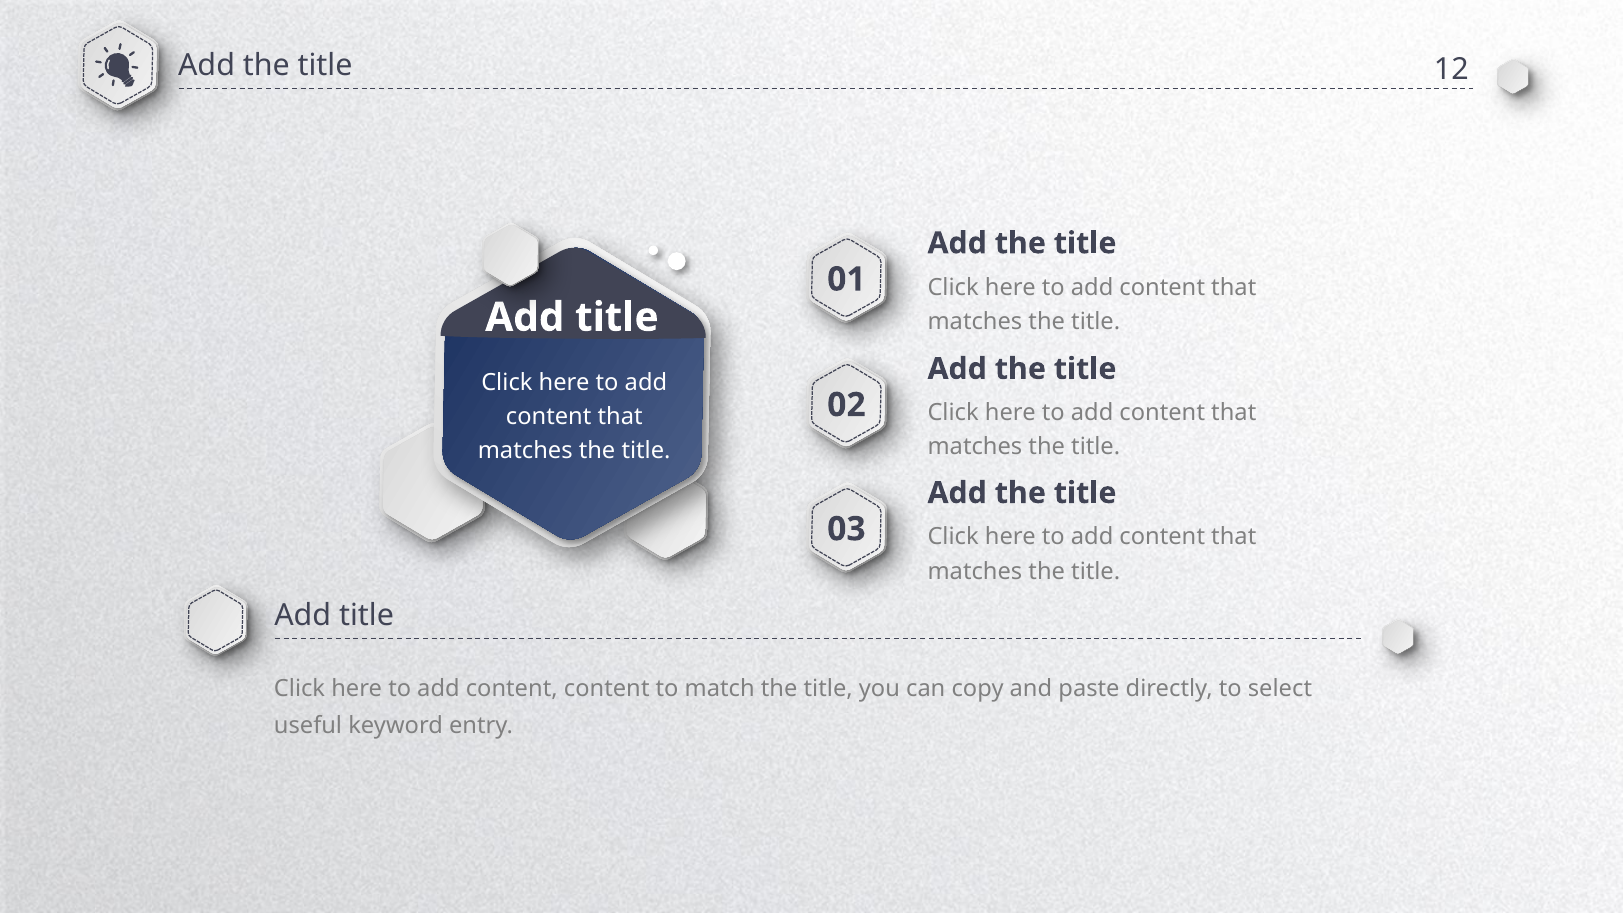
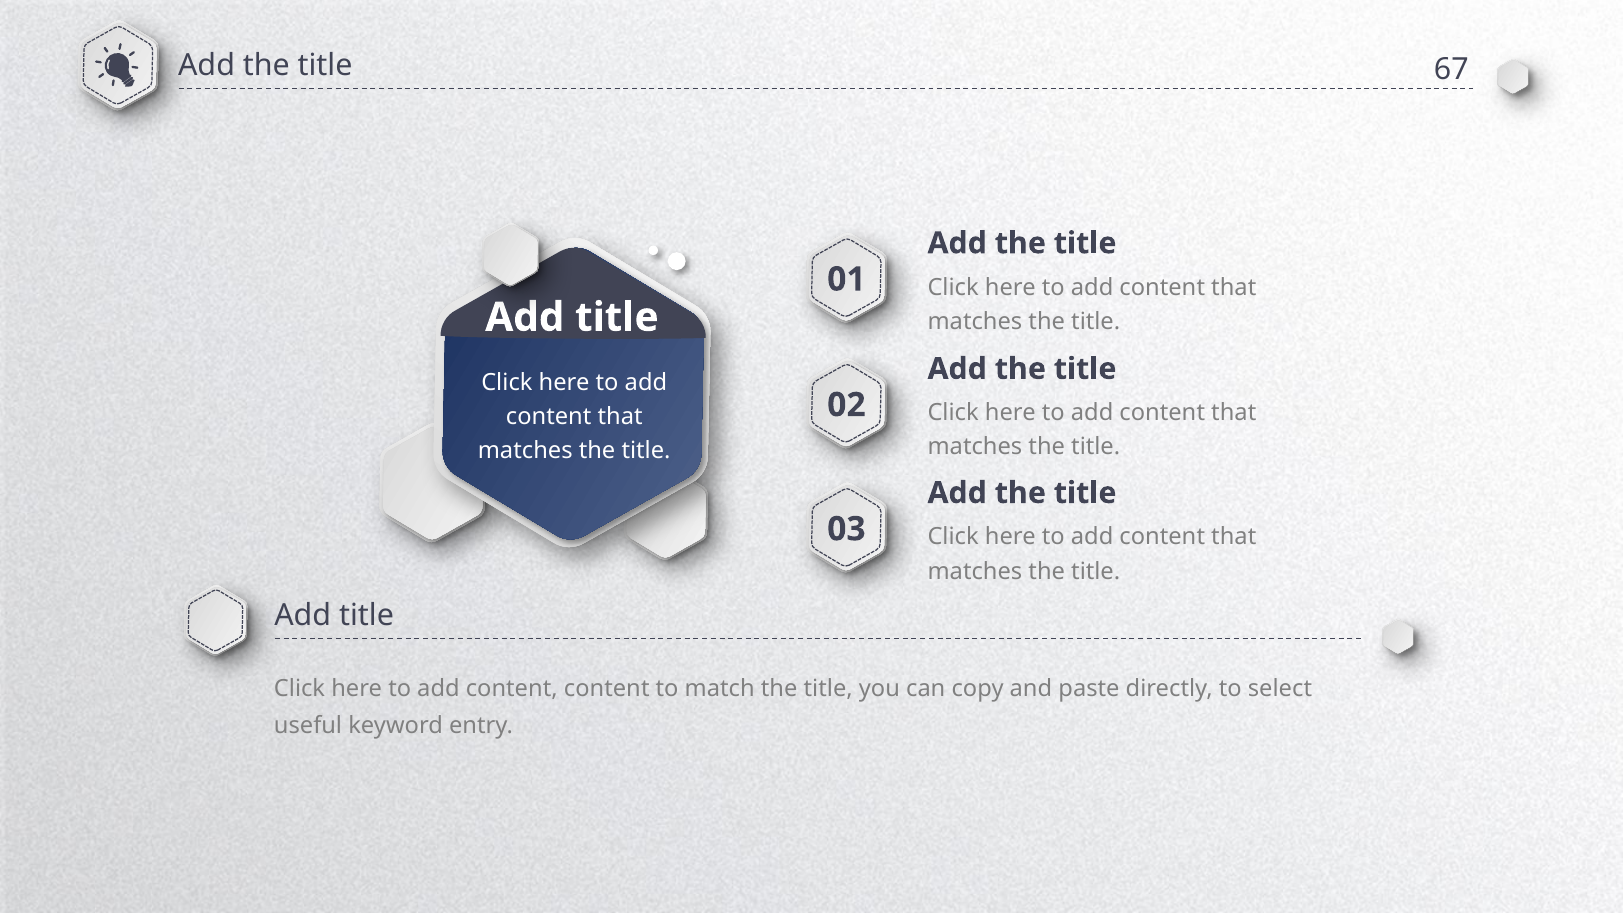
12: 12 -> 67 (1451, 69)
